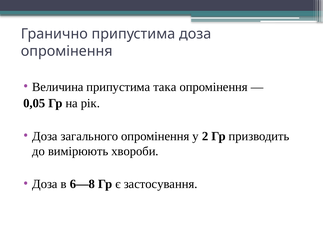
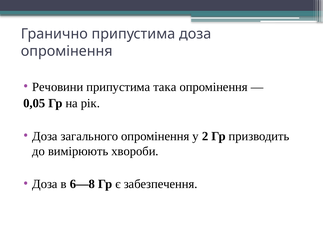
Величина: Величина -> Речовини (58, 87)
застосування: застосування -> забезпечення (161, 184)
